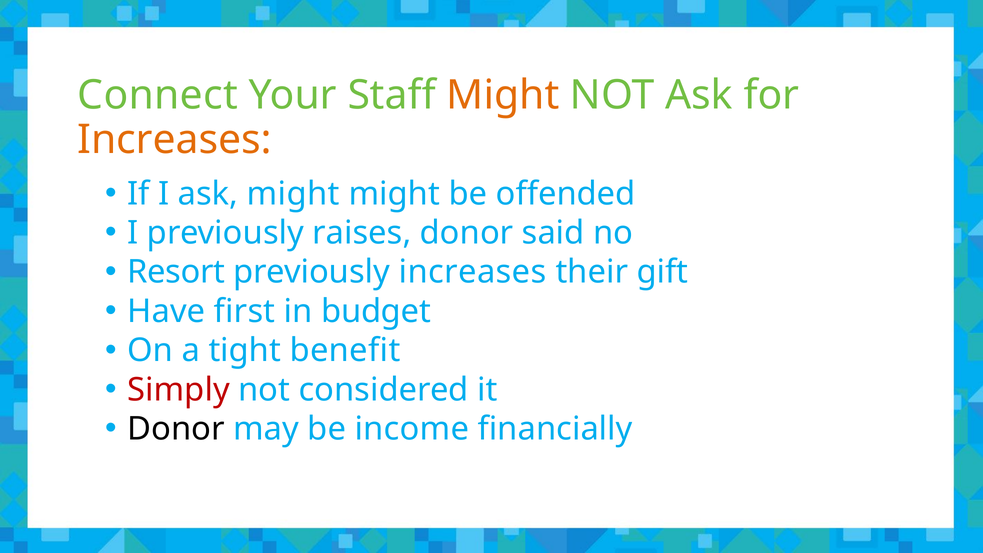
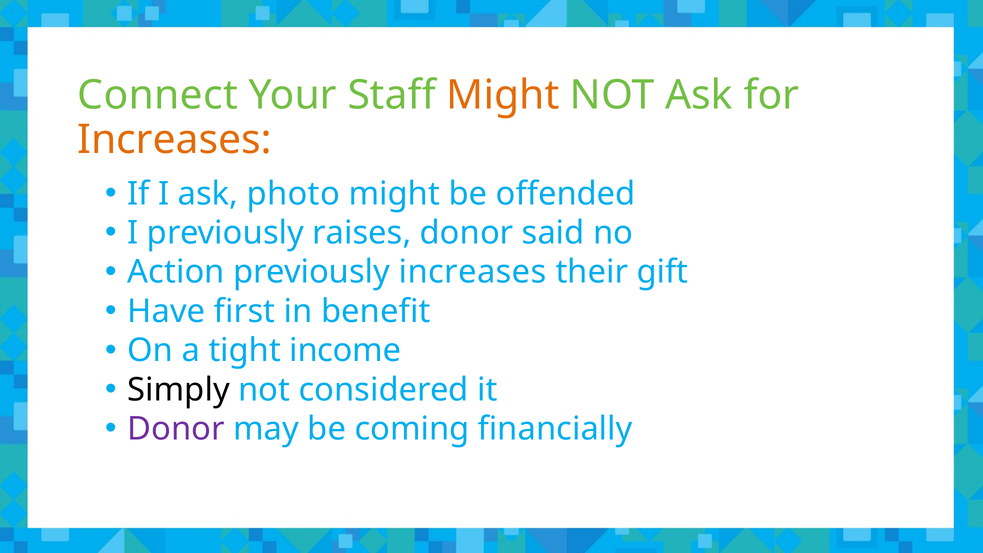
ask might: might -> photo (293, 194)
Resort: Resort -> Action (176, 272)
budget: budget -> benefit (376, 311)
benefit: benefit -> income (345, 350)
Simply colour: red -> black (179, 390)
Donor colour: black -> purple (176, 429)
income: income -> coming (412, 429)
